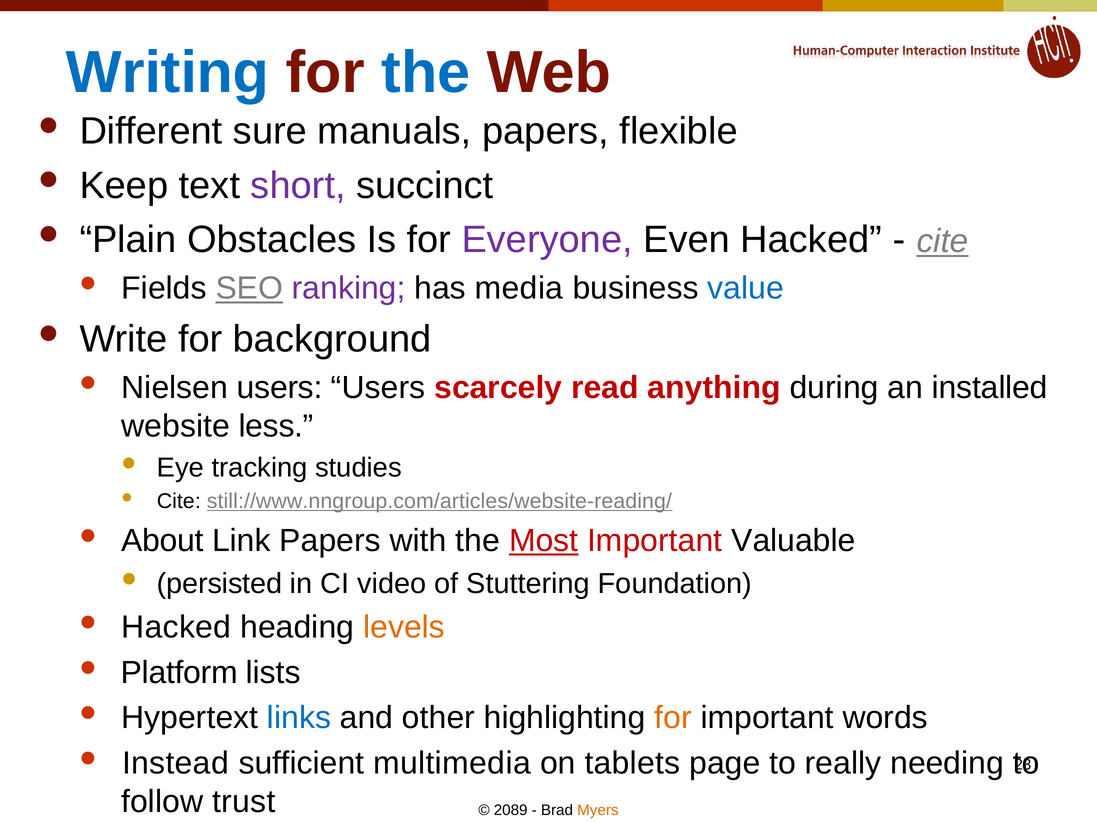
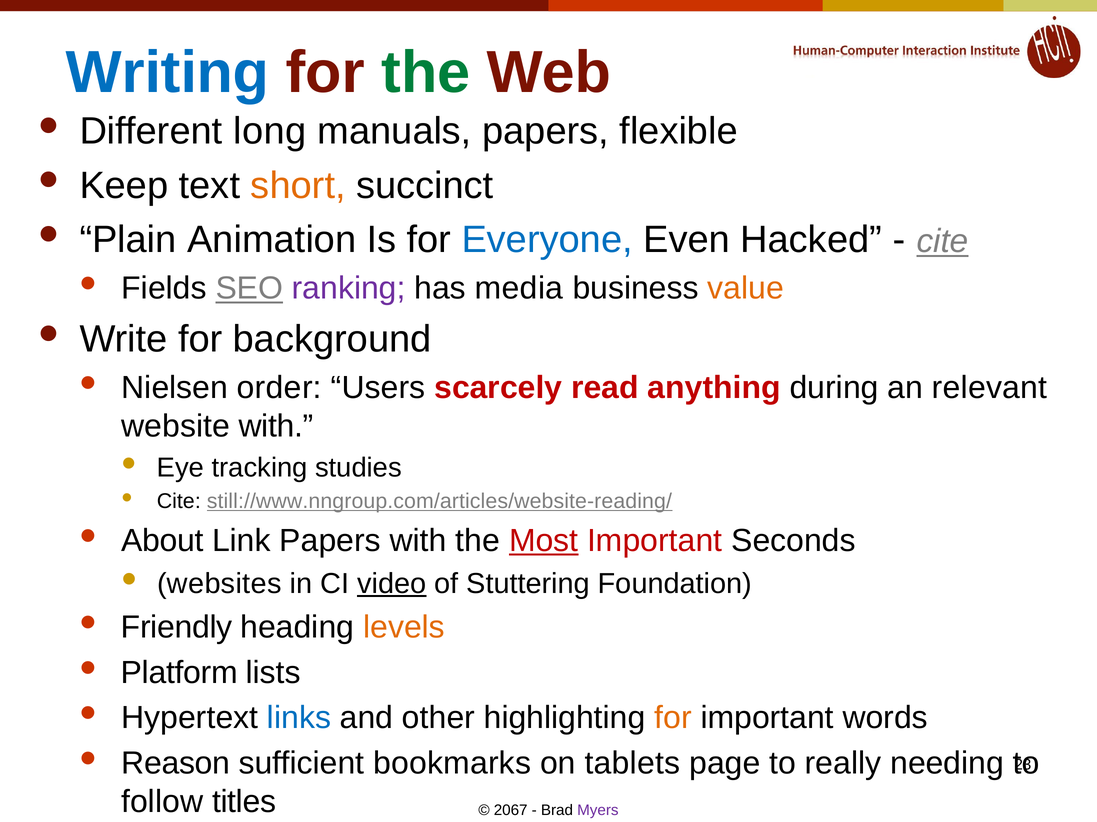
the colour: blue -> green (426, 73)
sure: sure -> long (270, 132)
short colour: purple -> orange (298, 186)
Obstacles: Obstacles -> Animation (272, 240)
Everyone colour: purple -> blue (547, 240)
value colour: blue -> orange (746, 289)
Nielsen users: users -> order (279, 388)
installed: installed -> relevant (990, 388)
website less: less -> with (276, 427)
Valuable: Valuable -> Seconds (793, 541)
persisted: persisted -> websites (219, 584)
video underline: none -> present (392, 584)
Hacked: Hacked -> Friendly (177, 628)
Instead: Instead -> Reason (176, 764)
multimedia: multimedia -> bookmarks (452, 764)
trust: trust -> titles (244, 802)
2089: 2089 -> 2067 (511, 811)
Myers colour: orange -> purple (598, 811)
